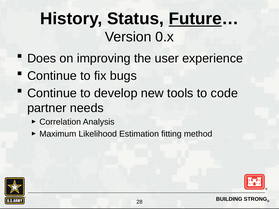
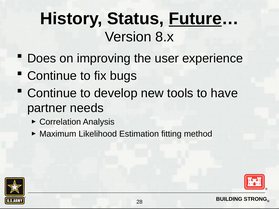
0.x: 0.x -> 8.x (165, 37)
code: code -> have (224, 93)
